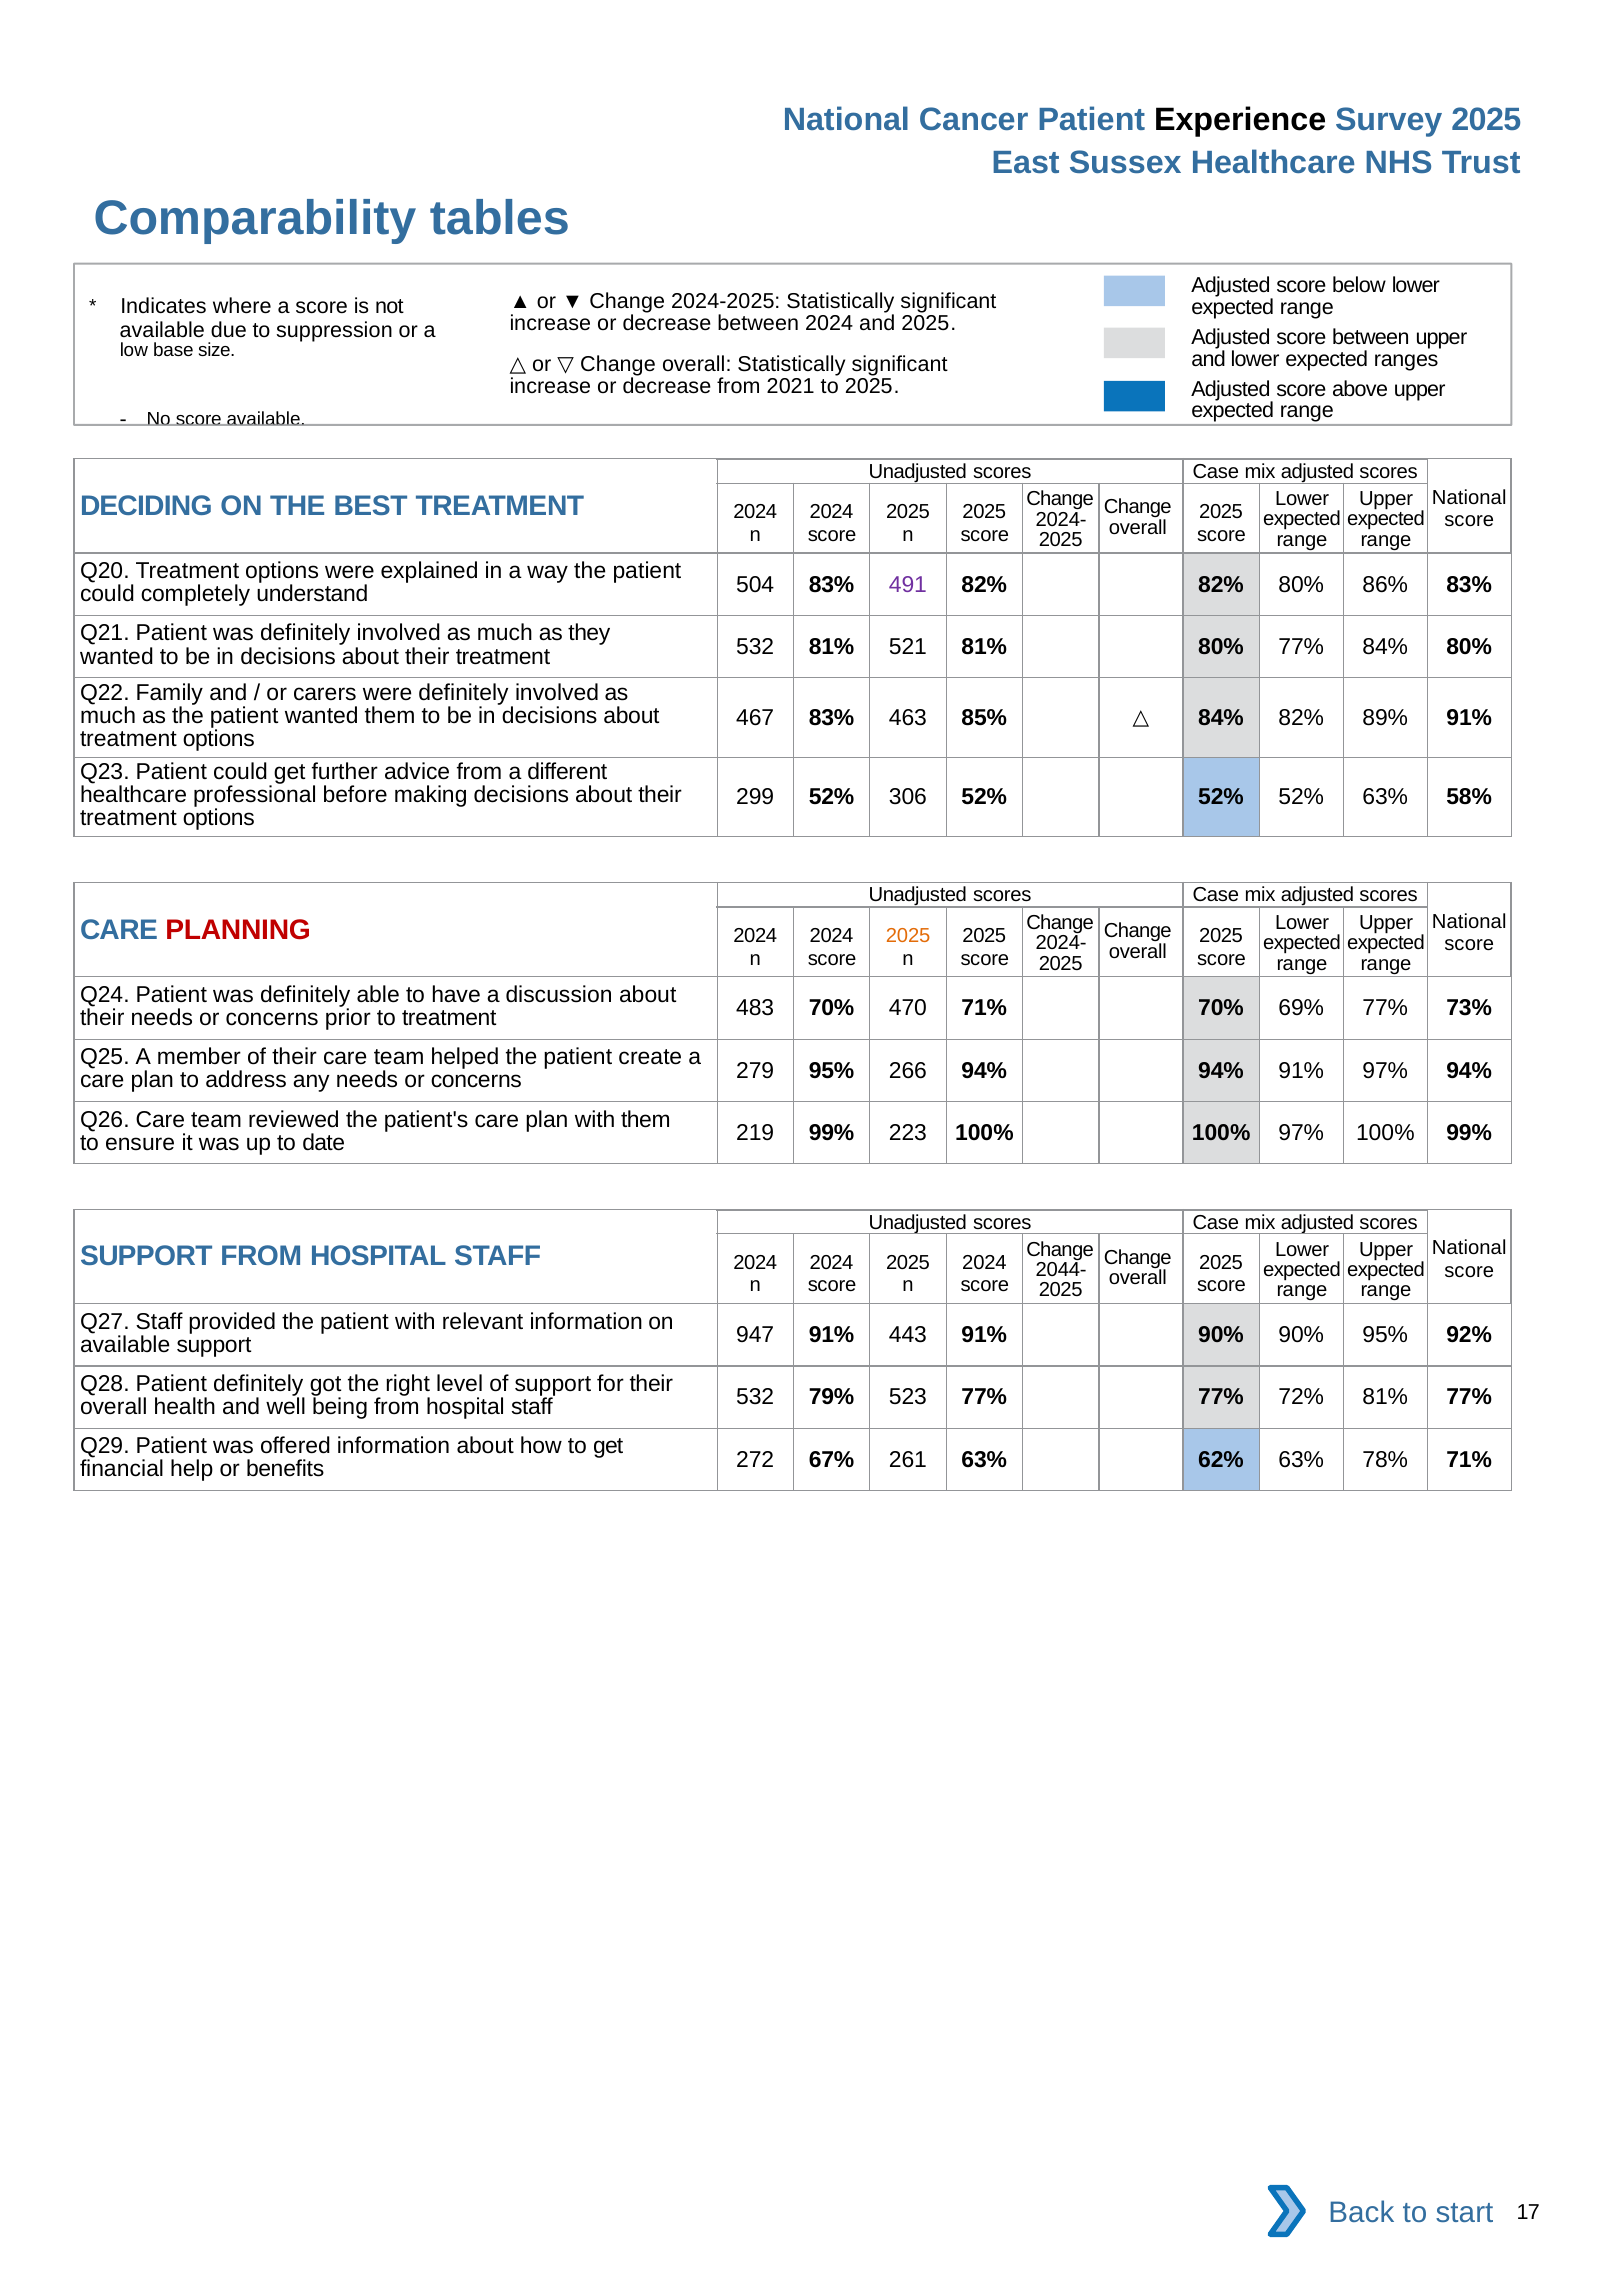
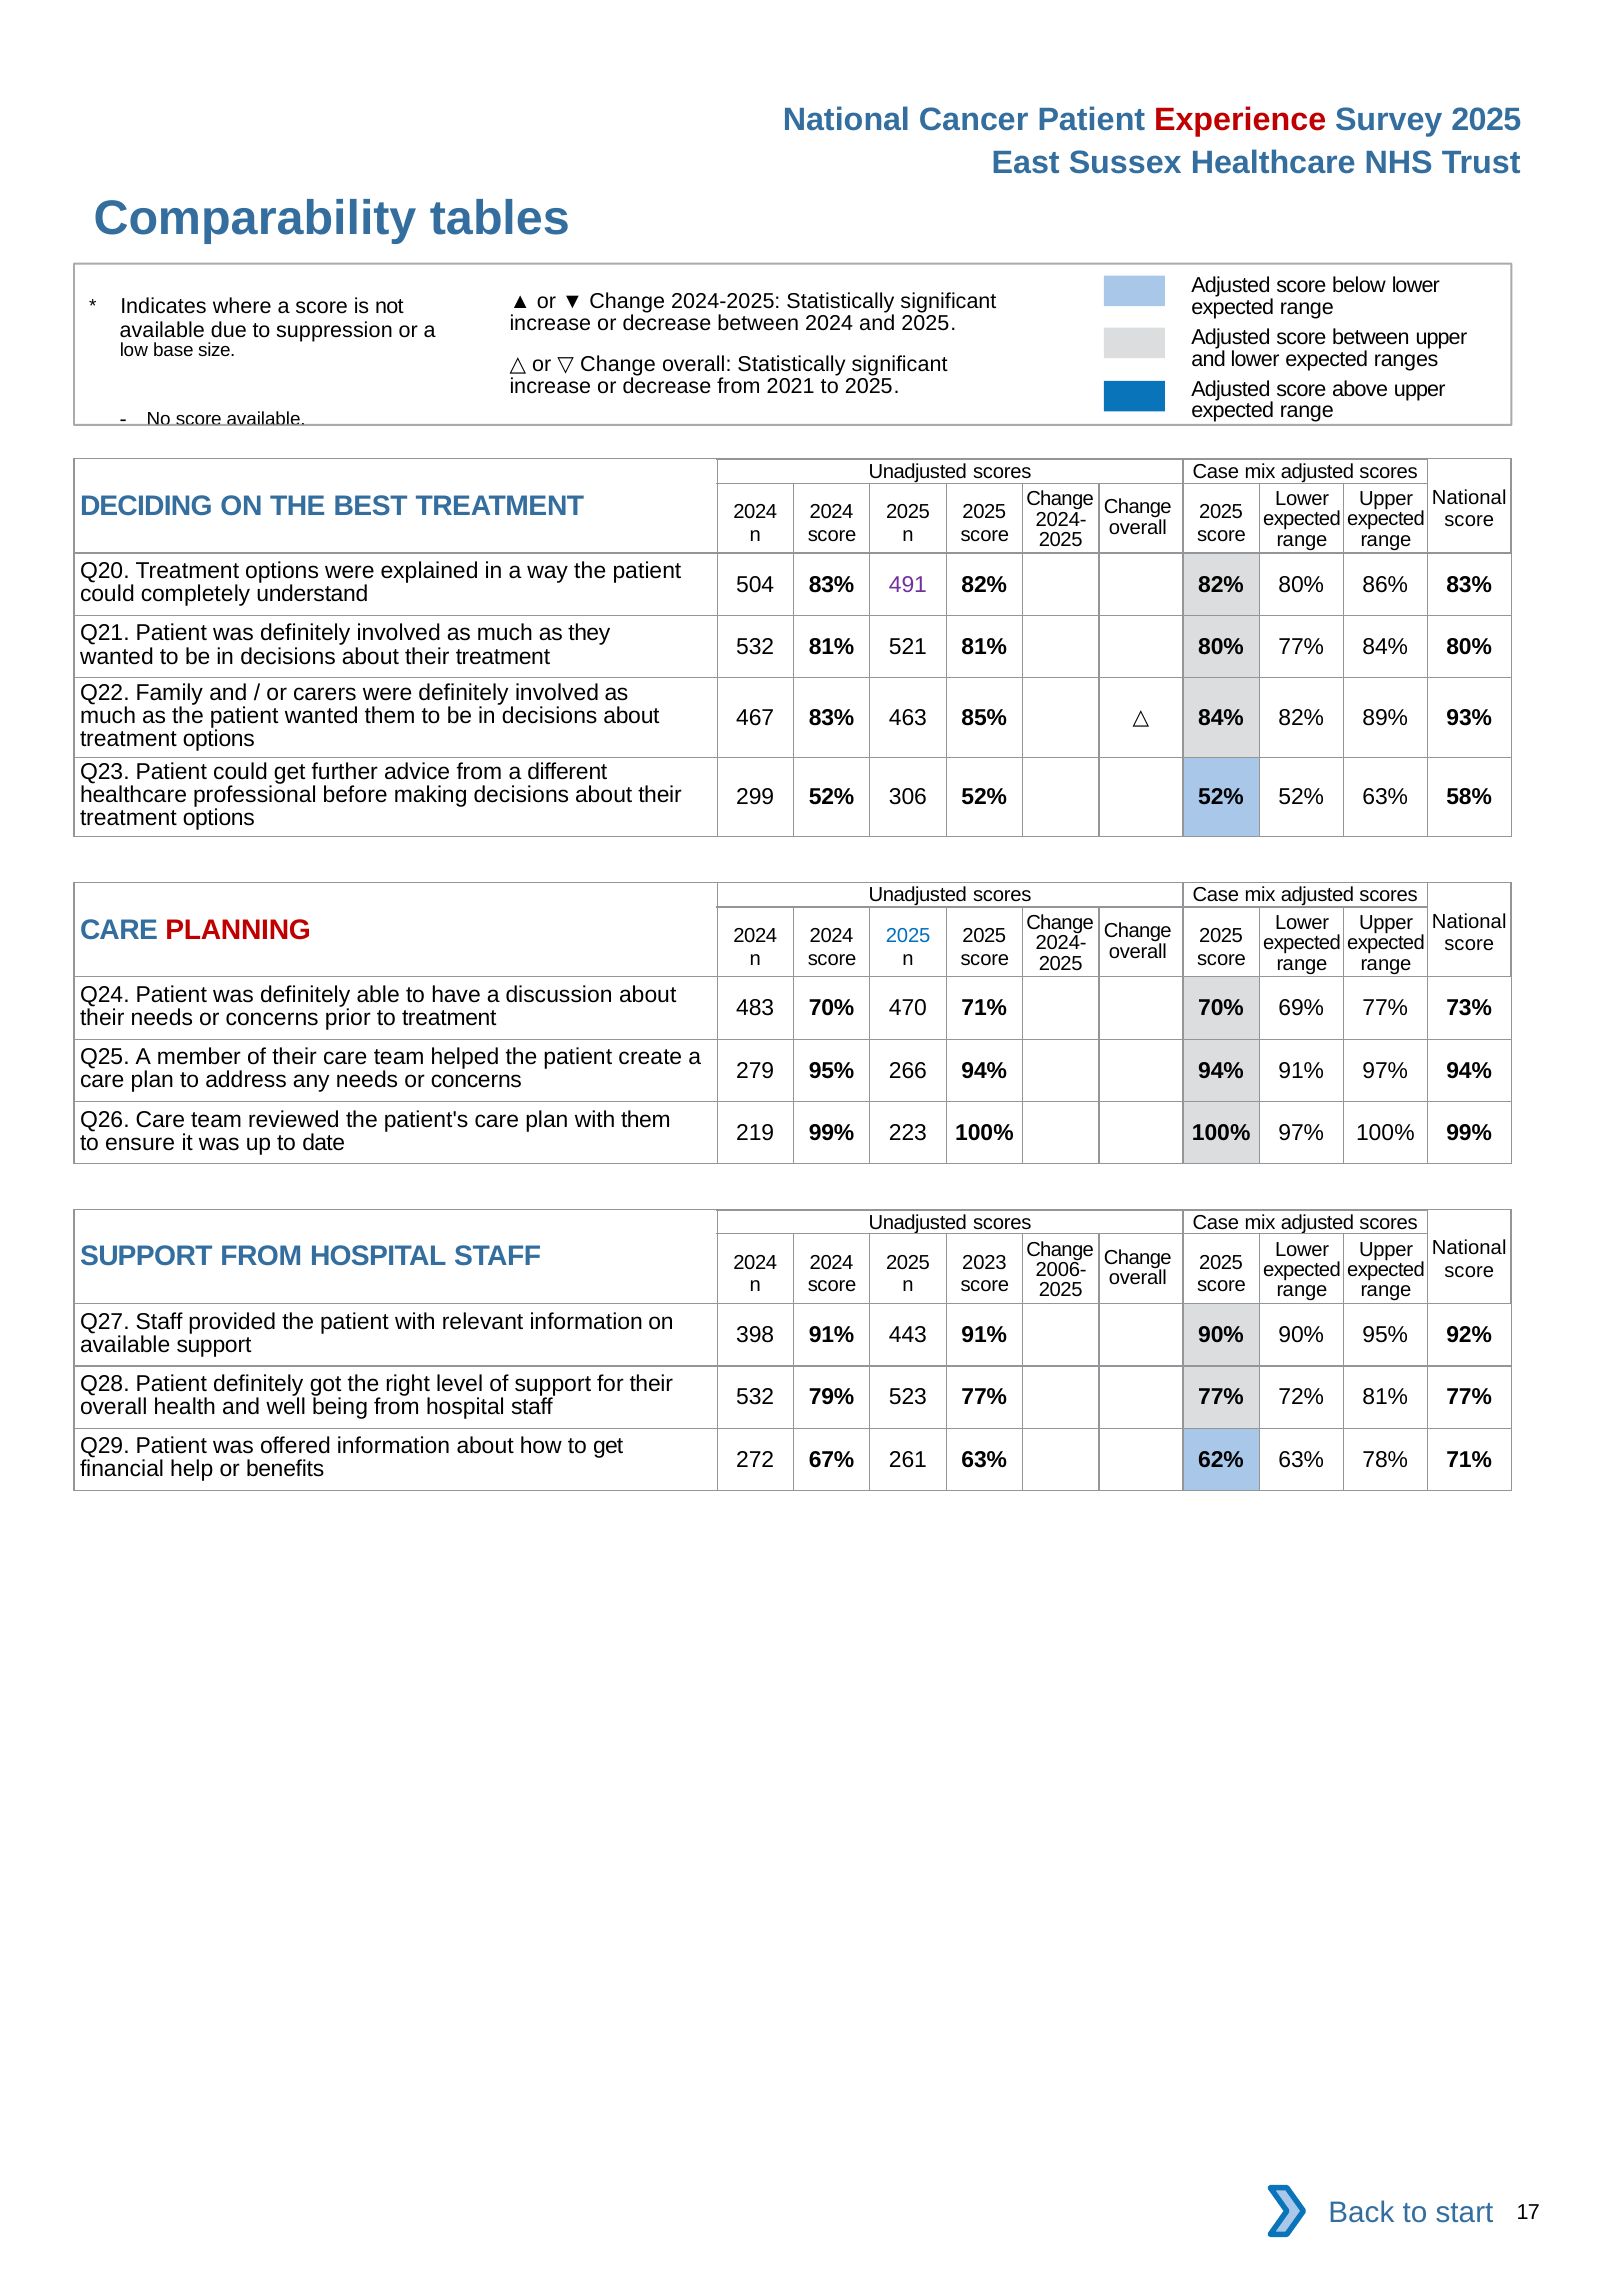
Experience colour: black -> red (1240, 119)
89% 91%: 91% -> 93% (1469, 718)
2025 colour: orange -> blue (908, 936)
2024: 2024 -> 2023 (984, 1263)
2044-: 2044- -> 2006- (1061, 1270)
947: 947 -> 398 (755, 1335)
